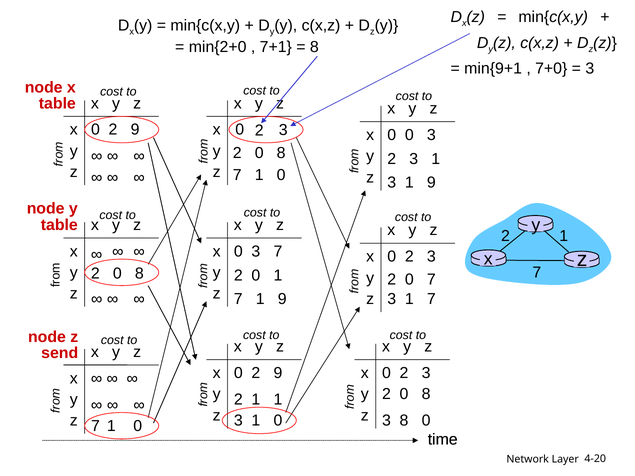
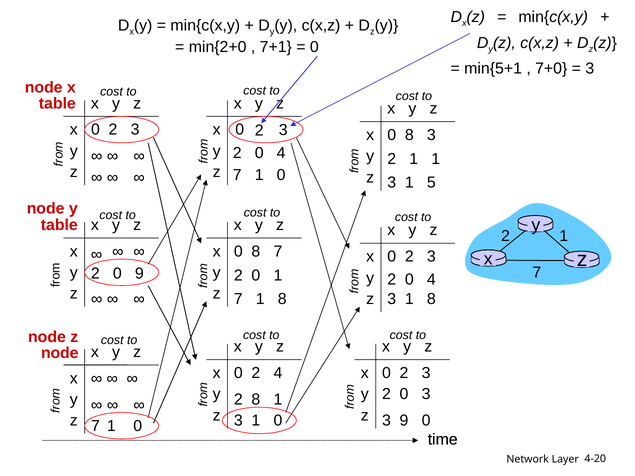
8: 8 -> 0 (314, 47)
min{9+1: min{9+1 -> min{5+1 (493, 69)
9: 9 -> 3 (135, 130)
0: 0 -> 8 (409, 135)
8: 8 -> 4 (281, 153)
3: 3 -> 1 (414, 159)
3 1 9: 9 -> 5 (431, 183)
3: 3 -> 8 (256, 252)
8: 8 -> 9 (139, 274)
7: 7 -> 4 (431, 279)
7 1 9: 9 -> 8 (282, 299)
3 1 7: 7 -> 8 (431, 299)
send: send -> node (60, 353)
9: 9 -> 4 (278, 373)
8: 8 -> 3 (426, 394)
2 1: 1 -> 8 (256, 400)
3 8: 8 -> 9 (404, 421)
